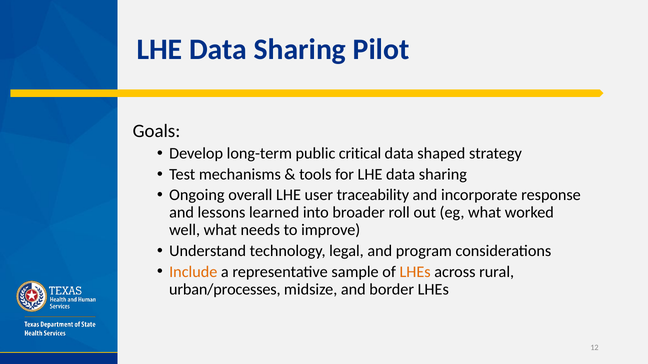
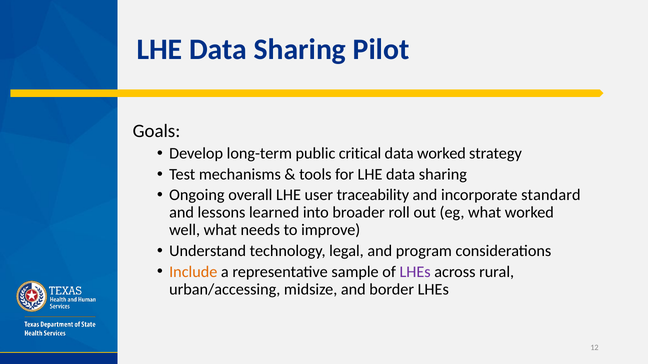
data shaped: shaped -> worked (441, 154)
response: response -> standard (551, 195)
LHEs colour: orange -> purple (415, 272)
urban/processes: urban/processes -> urban/accessing (225, 290)
